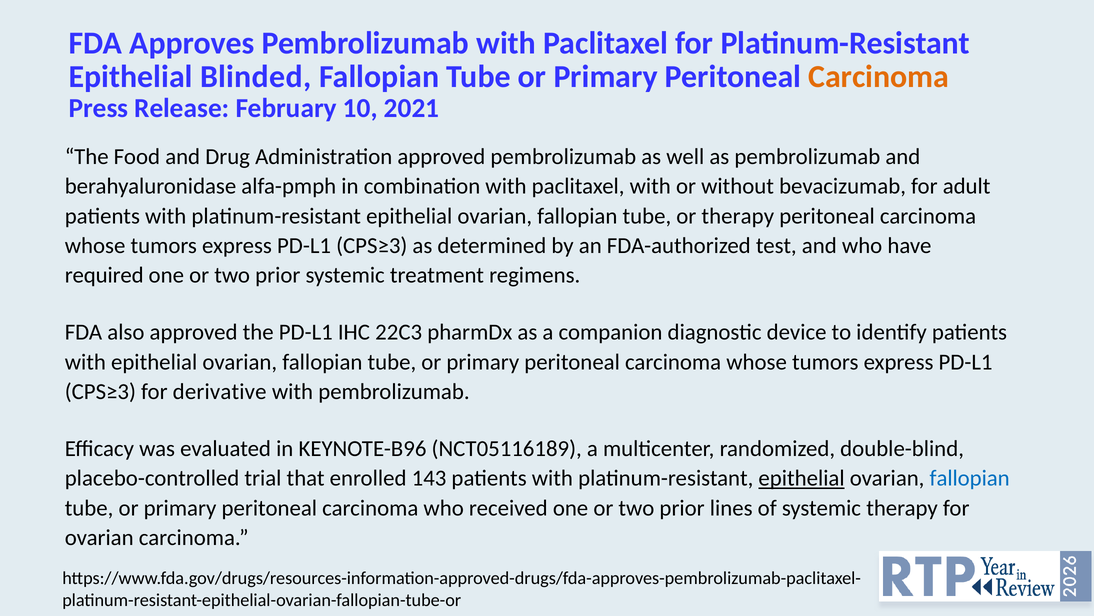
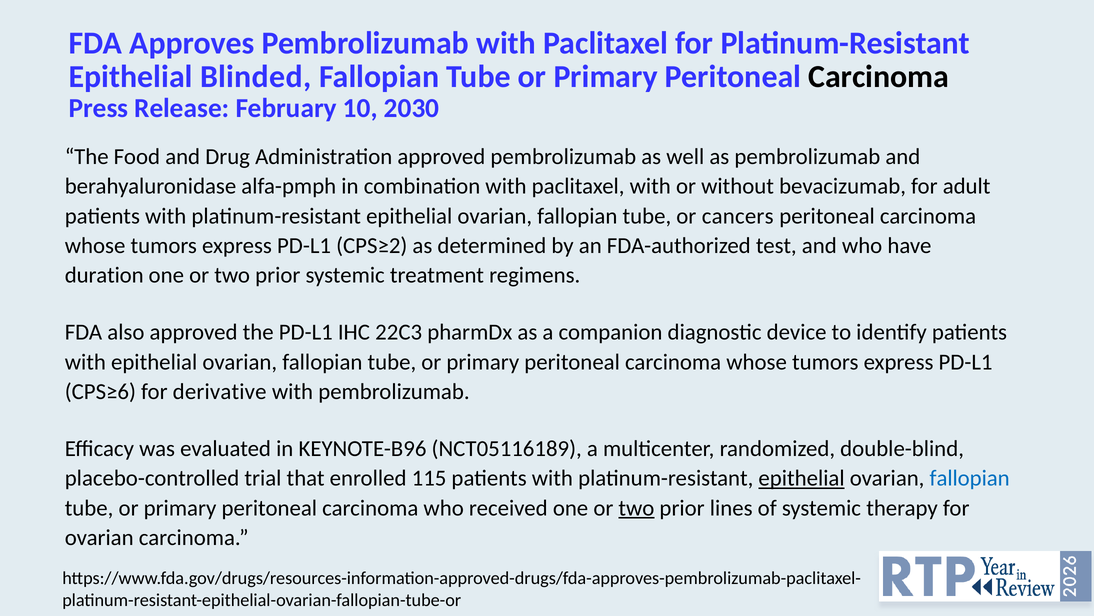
Carcinoma colour: orange -> black (879, 77)
2021: 2021 -> 2030 (412, 108)
or therapy: therapy -> cancers (738, 216)
CPS≥3: CPS≥3 -> CPS≥2 (372, 245)
required: required -> duration (104, 275)
CPS≥3: CPS≥3 -> CPS≥6 (100, 391)
143: 143 -> 115 (429, 478)
two underline: none -> present (636, 508)
